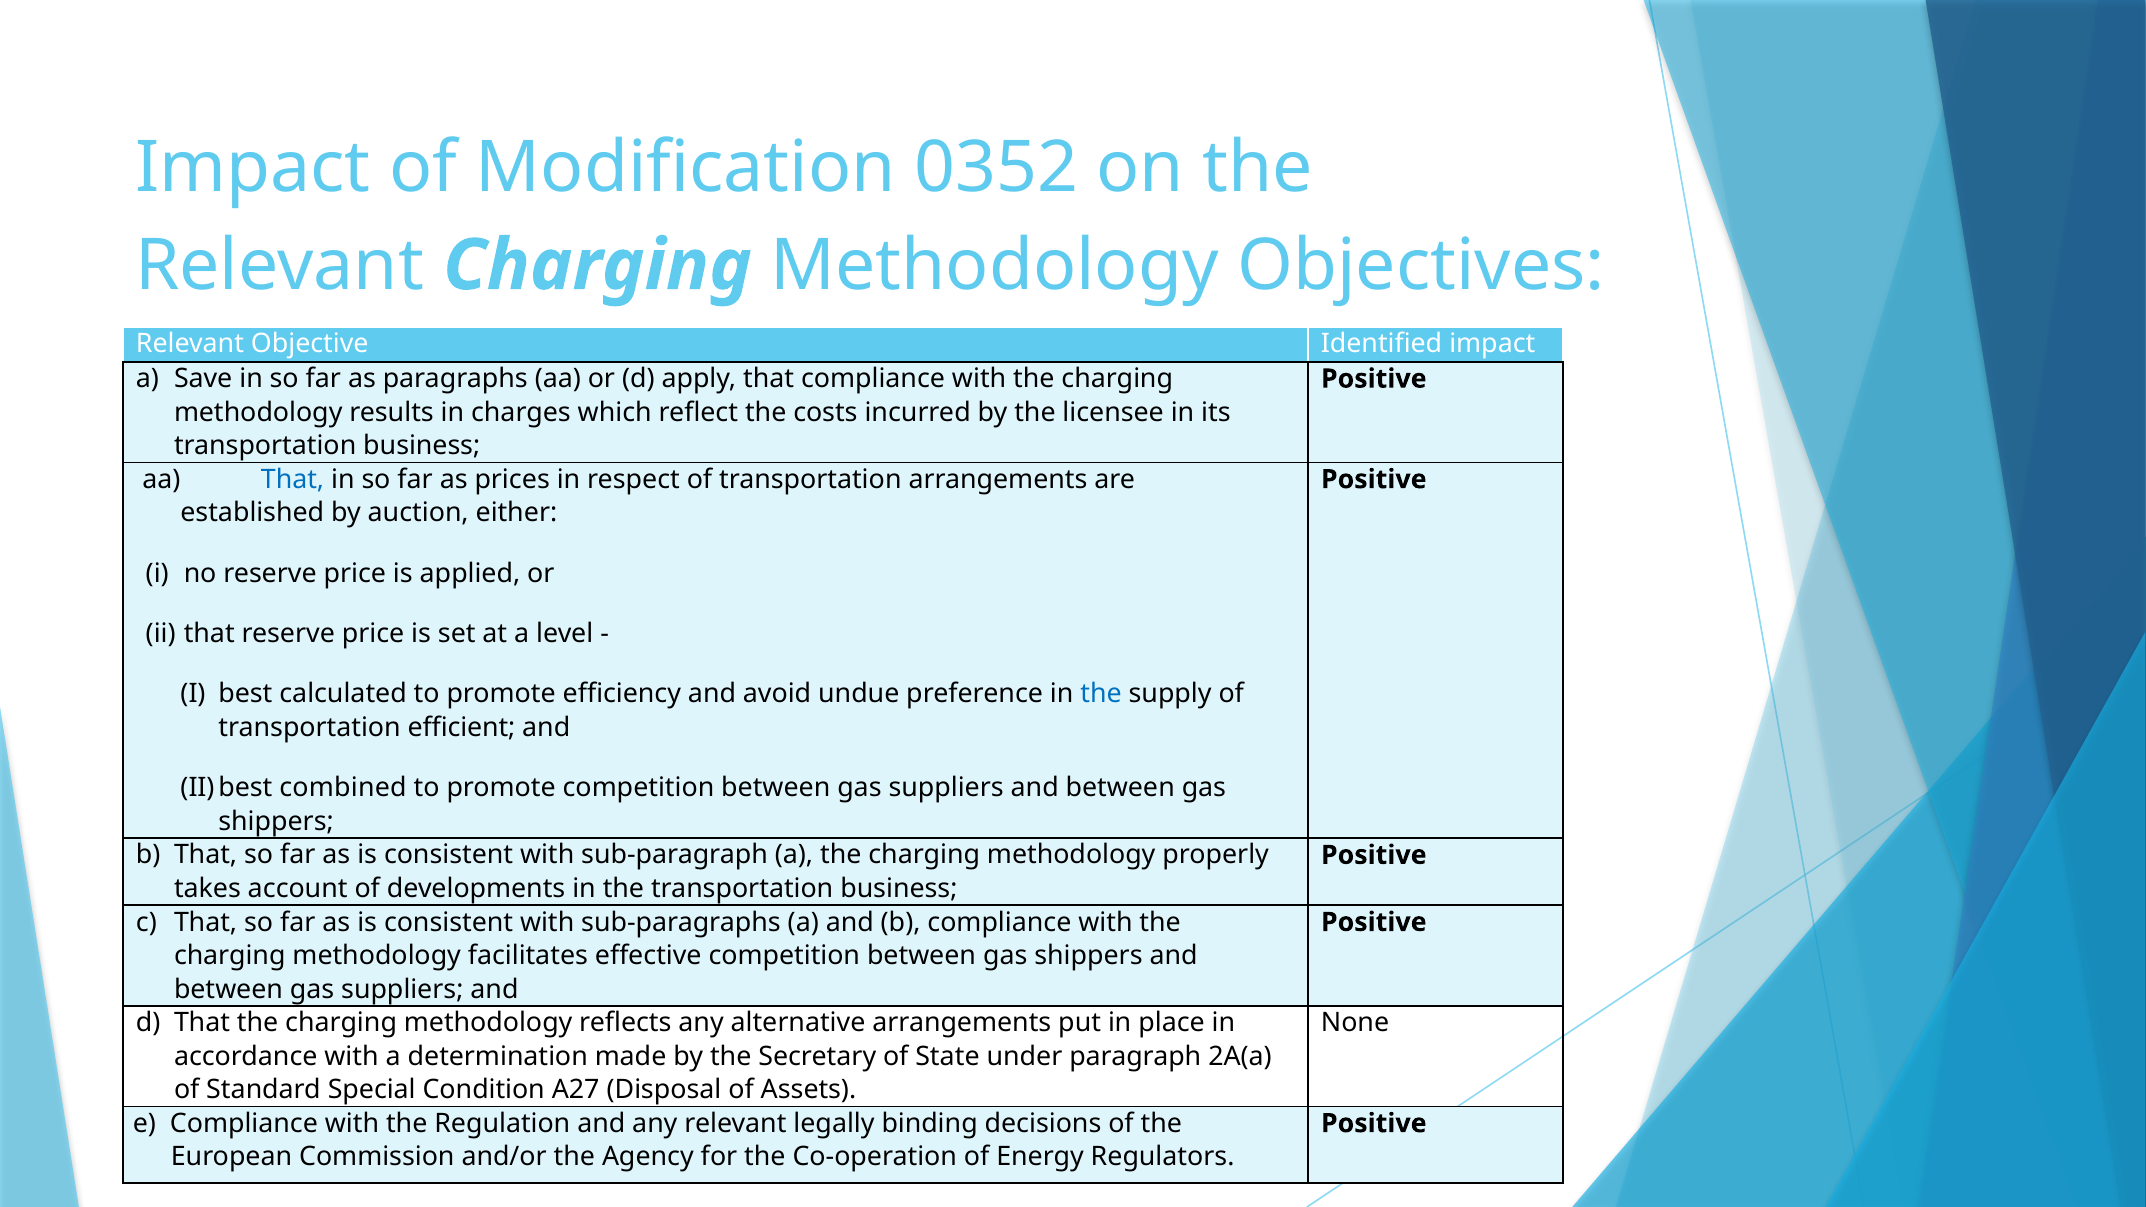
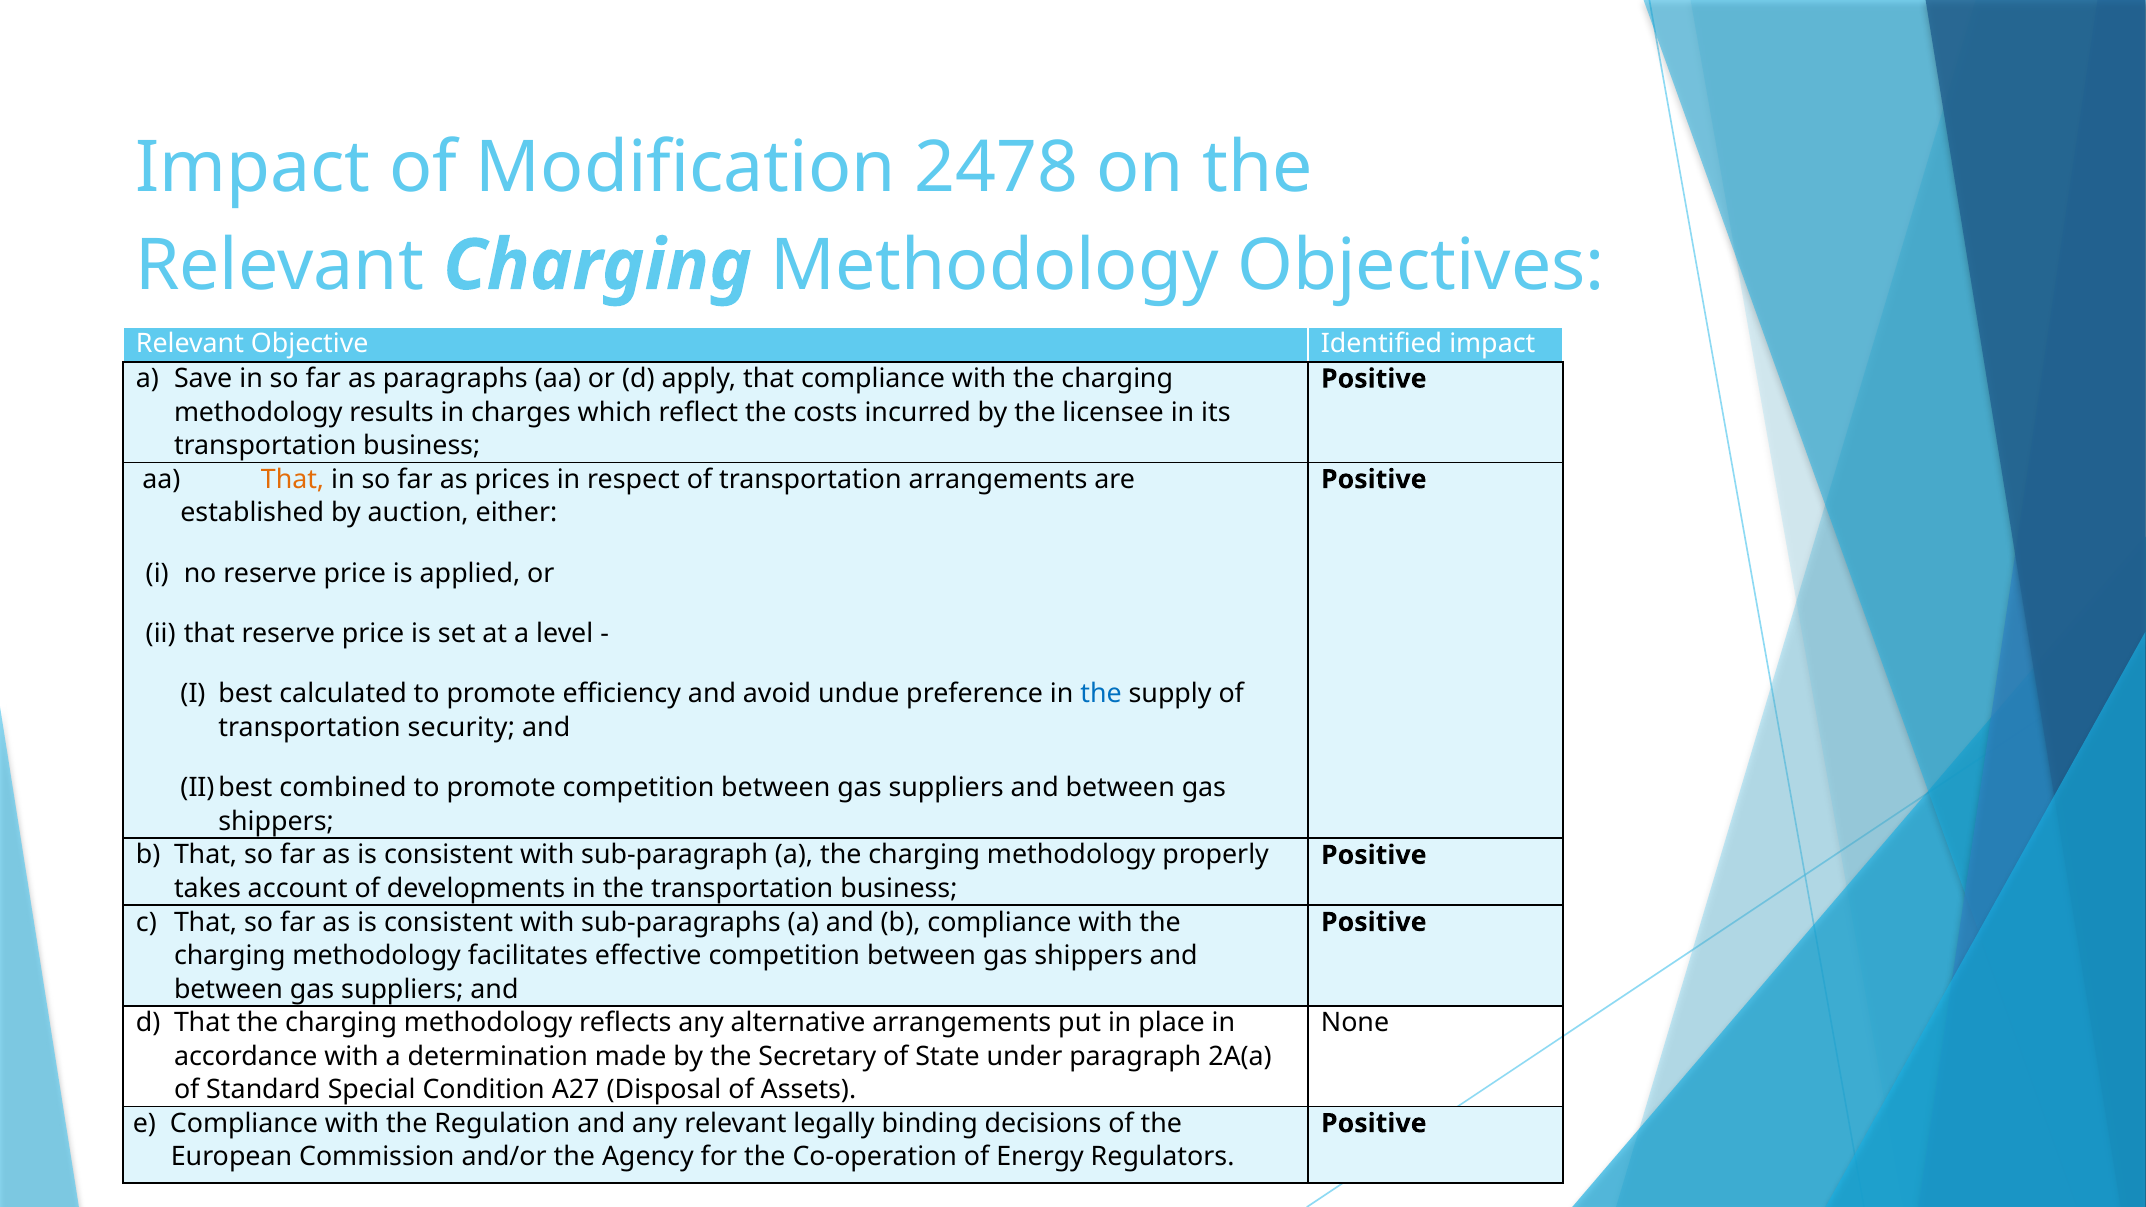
0352: 0352 -> 2478 (996, 168)
That colour: blue -> orange (293, 479)
efficient: efficient -> security (461, 728)
